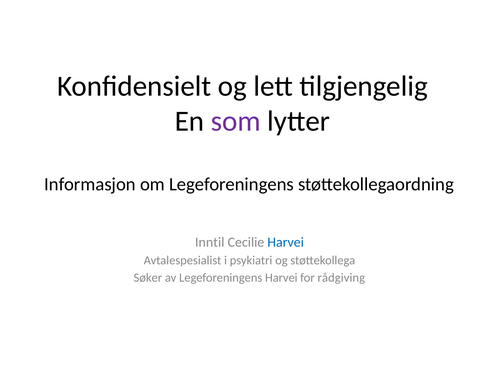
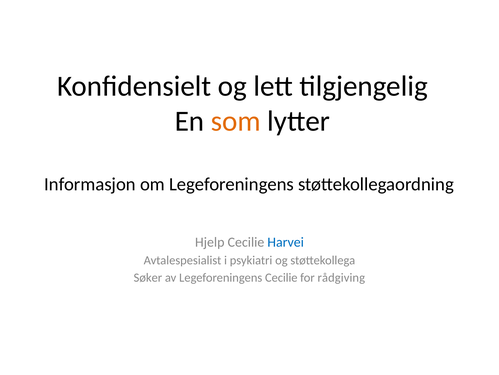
som colour: purple -> orange (236, 121)
Inntil: Inntil -> Hjelp (210, 242)
Legeforeningens Harvei: Harvei -> Cecilie (281, 277)
